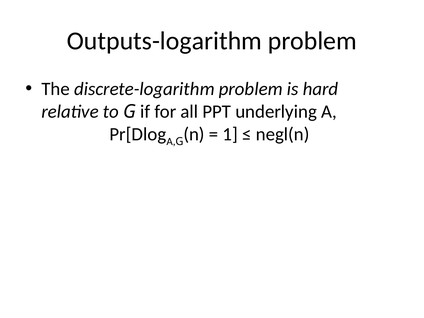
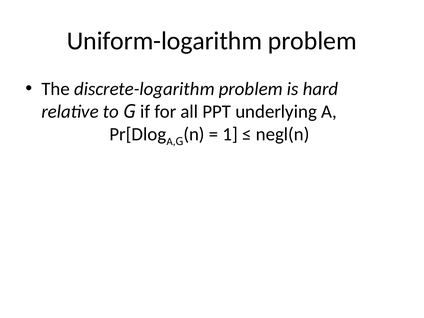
Outputs-logarithm: Outputs-logarithm -> Uniform-logarithm (164, 41)
